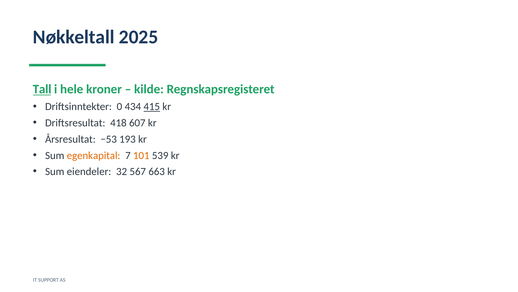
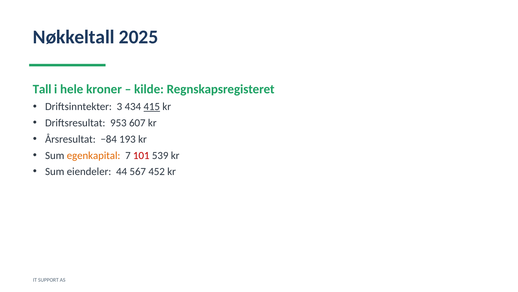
Tall underline: present -> none (42, 89)
0: 0 -> 3 (119, 107)
418: 418 -> 953 (118, 123)
−53: −53 -> −84 (109, 139)
101 colour: orange -> red (141, 155)
32: 32 -> 44 (122, 171)
663: 663 -> 452 (157, 171)
